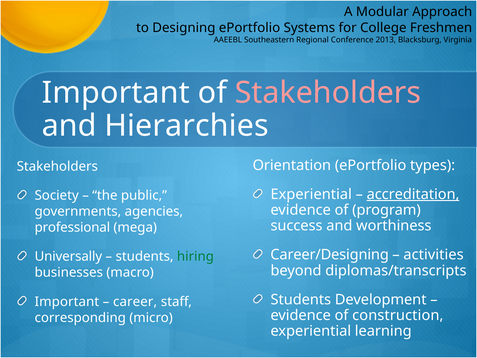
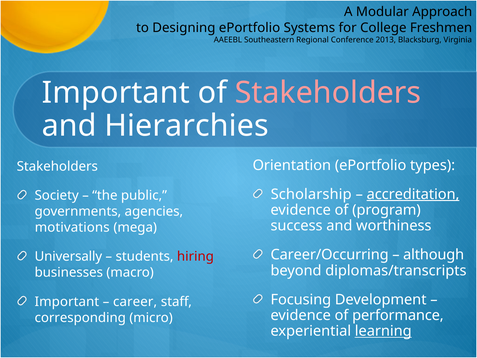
Experiential: Experiential -> Scholarship (311, 194)
professional: professional -> motivations (72, 227)
Career/Designing: Career/Designing -> Career/Occurring (330, 255)
activities: activities -> although (434, 255)
hiring colour: green -> red (195, 256)
Students: Students -> Focusing (301, 299)
construction: construction -> performance (398, 315)
learning underline: none -> present (383, 331)
